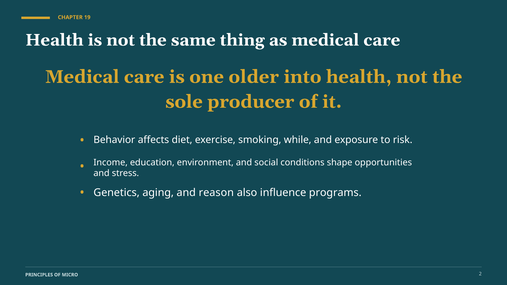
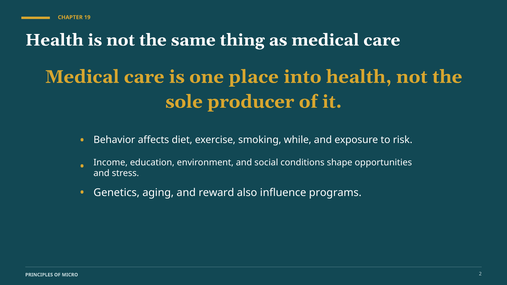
older: older -> place (254, 77)
reason: reason -> reward (216, 193)
